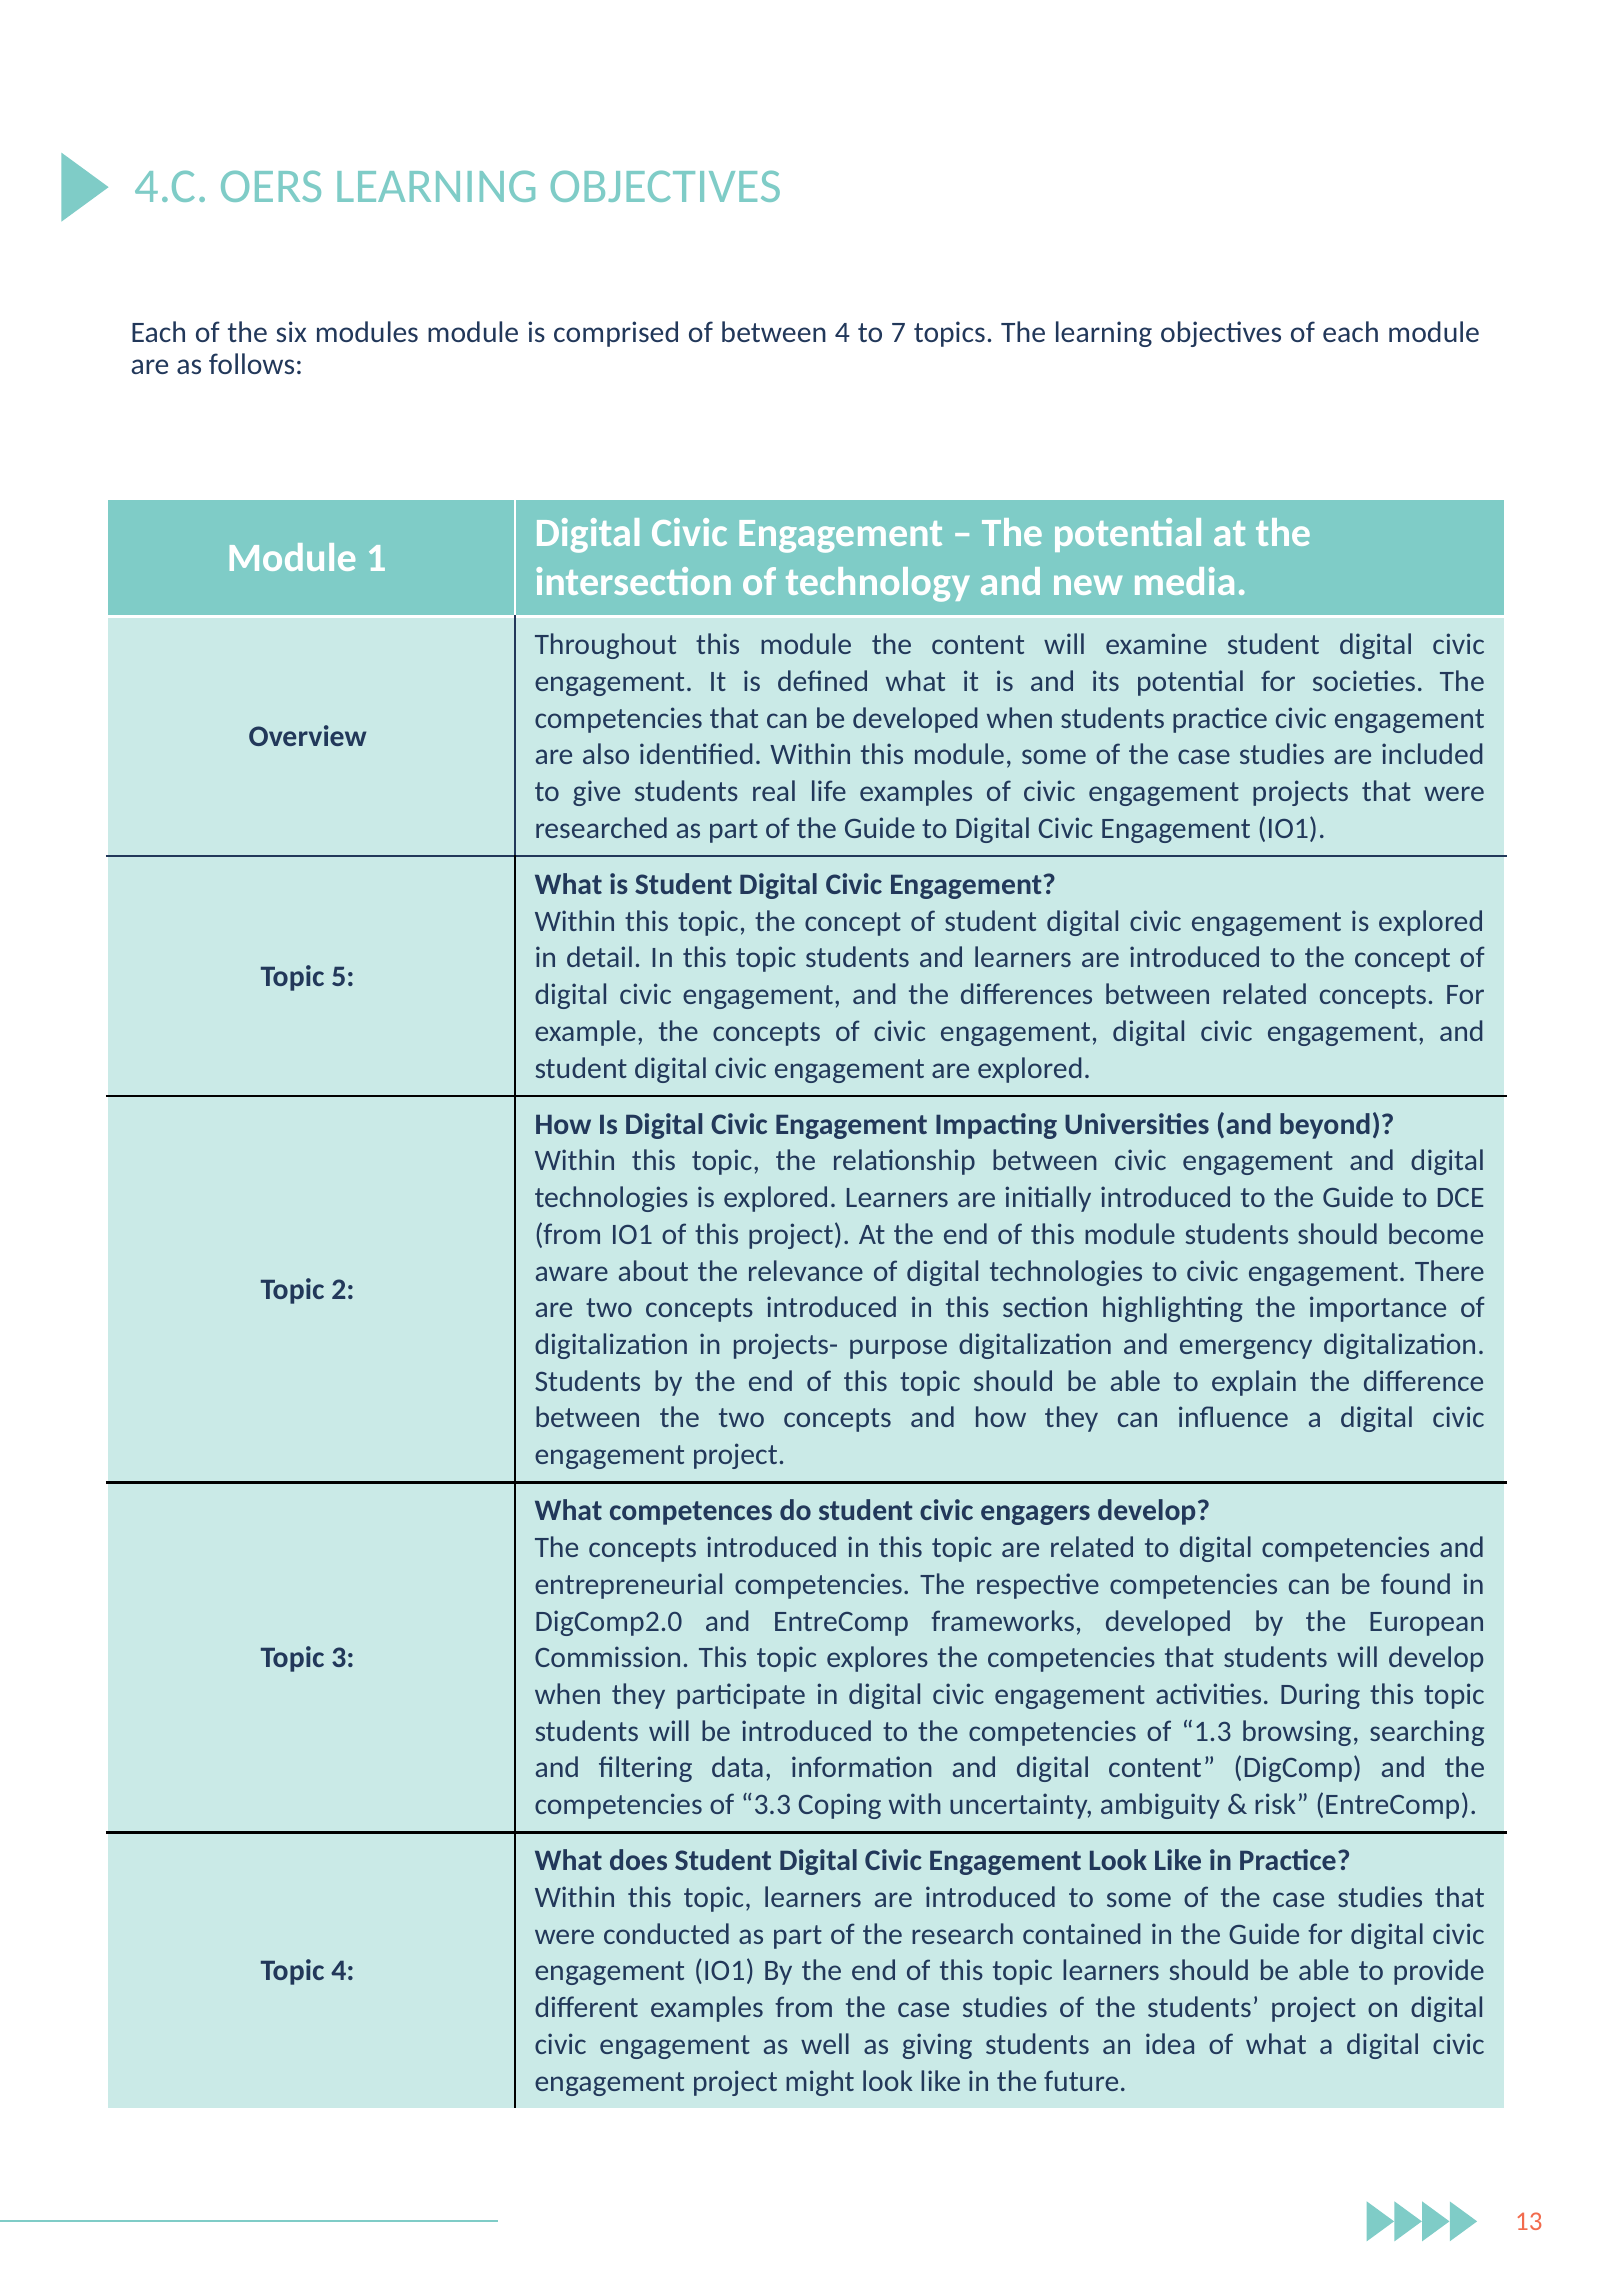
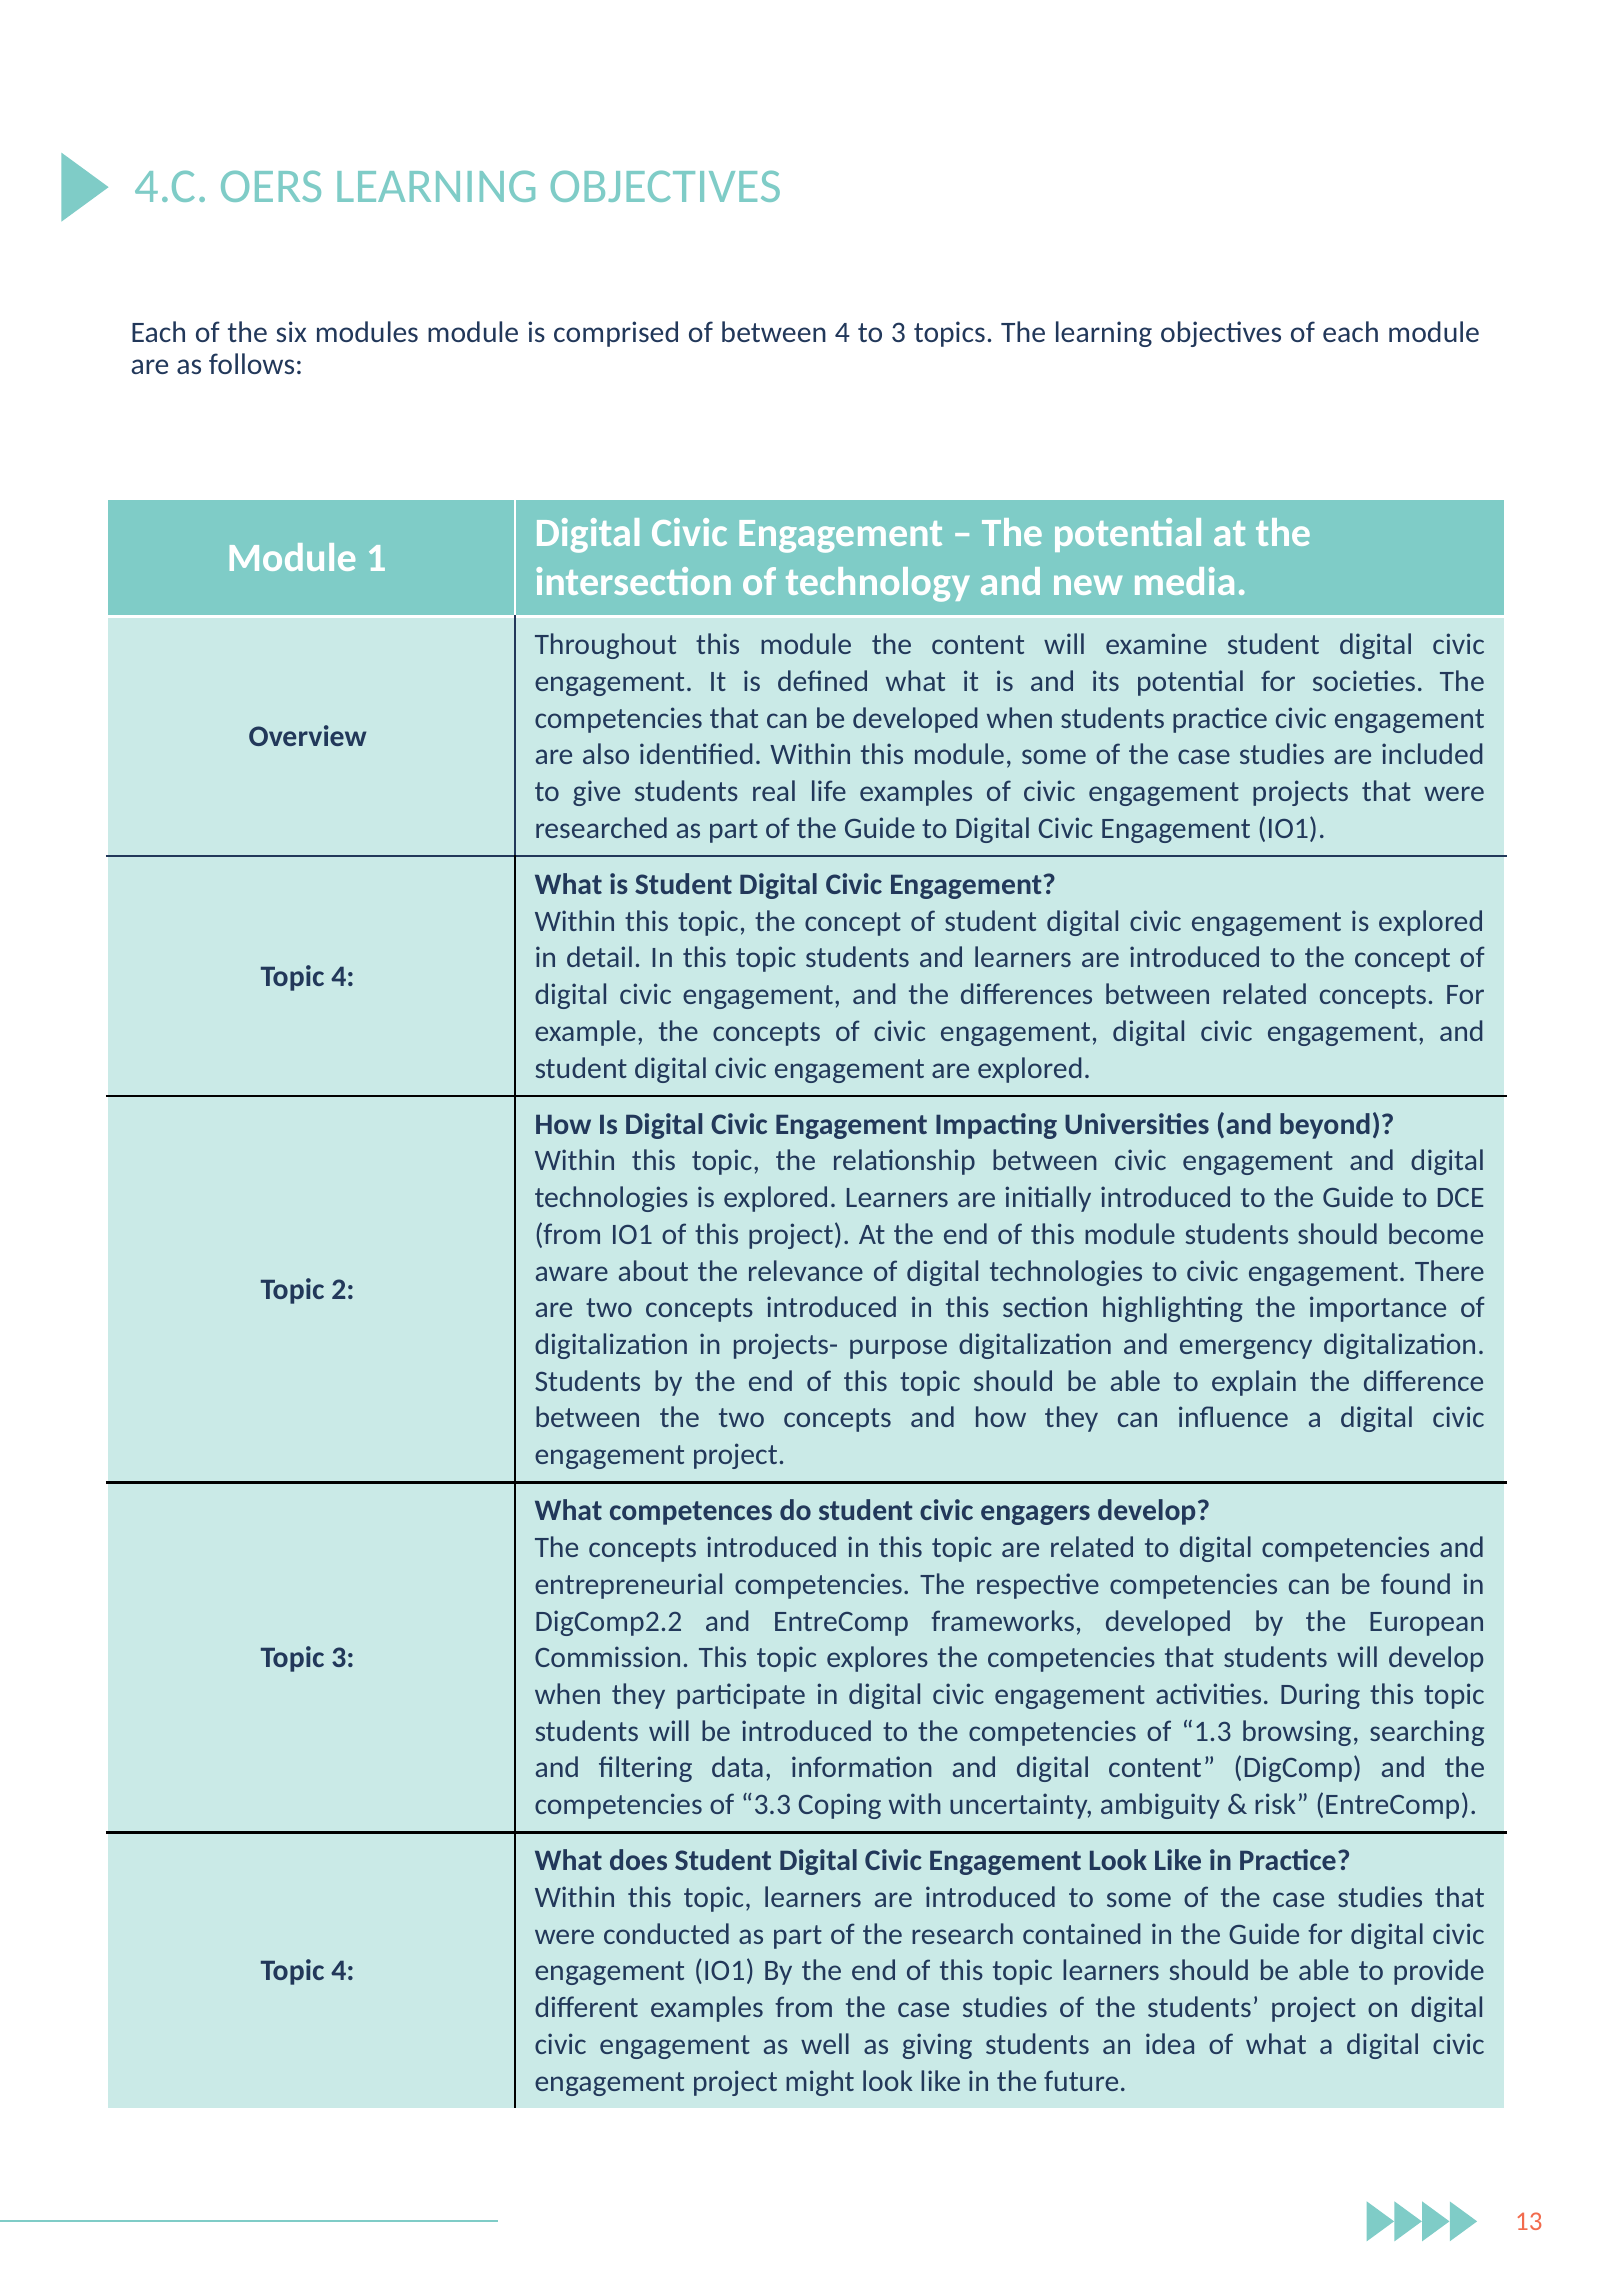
to 7: 7 -> 3 (898, 333)
5: 5 -> 4 (343, 976)
DigComp2.0: DigComp2.0 -> DigComp2.2 (609, 1621)
